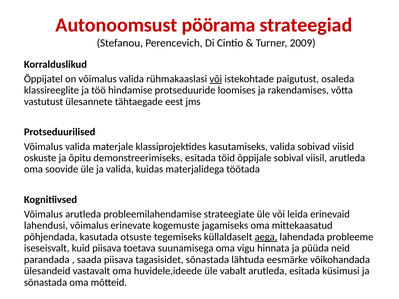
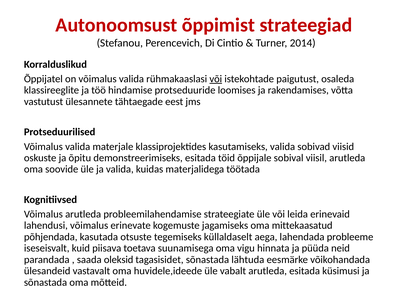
pöörama: pöörama -> õppimist (218, 25)
2009: 2009 -> 2014 (303, 43)
aega underline: present -> none (266, 237)
saada piisava: piisava -> oleksid (119, 260)
